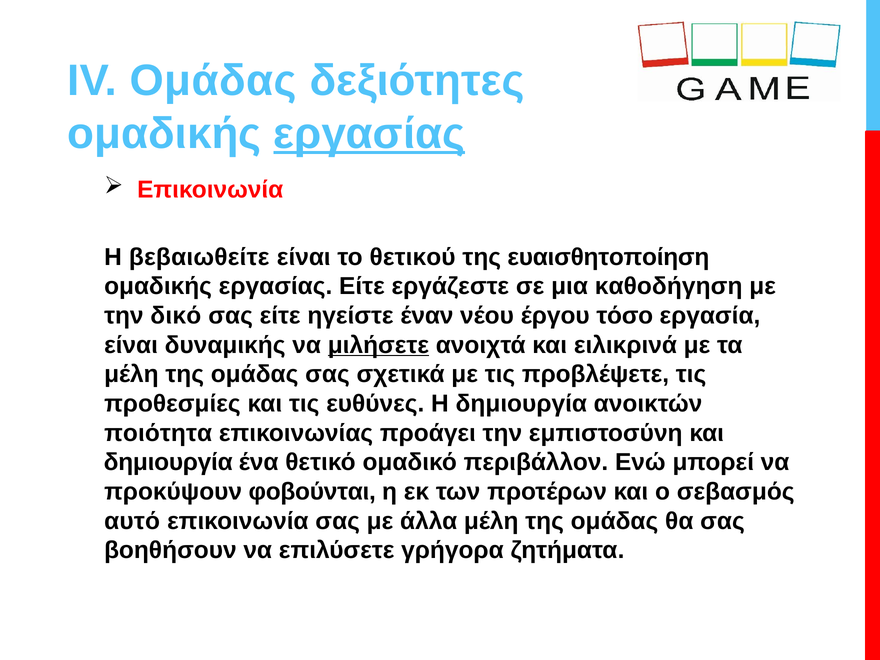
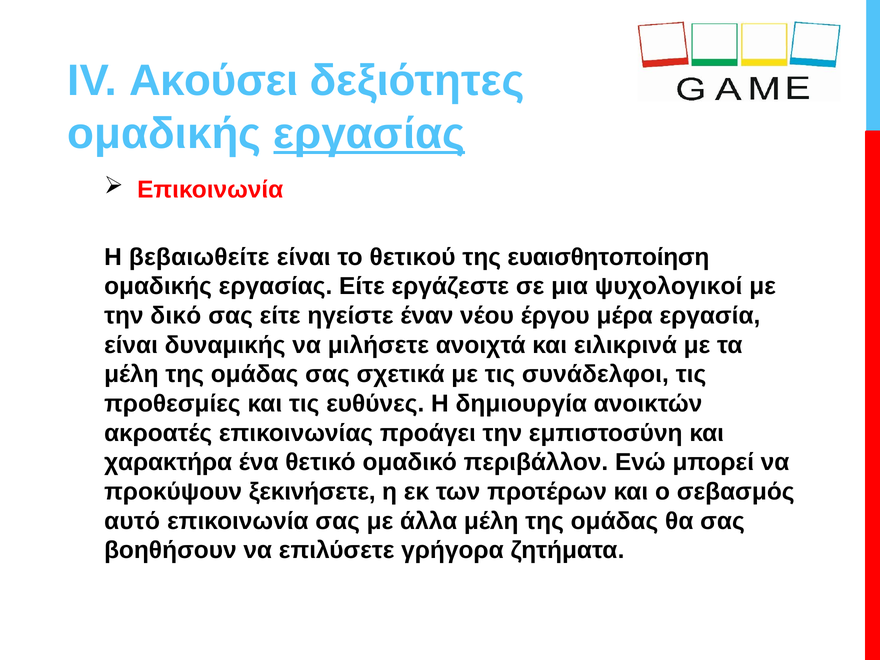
IV Ομάδας: Ομάδας -> Ακούσει (214, 81)
καθοδήγηση: καθοδήγηση -> ψυχολογικοί (669, 286)
τόσο: τόσο -> μέρα (625, 316)
μιλήσετε underline: present -> none (378, 345)
προβλέψετε: προβλέψετε -> συνάδελφοι (595, 374)
ποιότητα: ποιότητα -> ακροατές (158, 433)
δημιουργία: δημιουργία -> χαρακτήρα (168, 462)
φοβούνται: φοβούνται -> ξεκινήσετε (312, 492)
